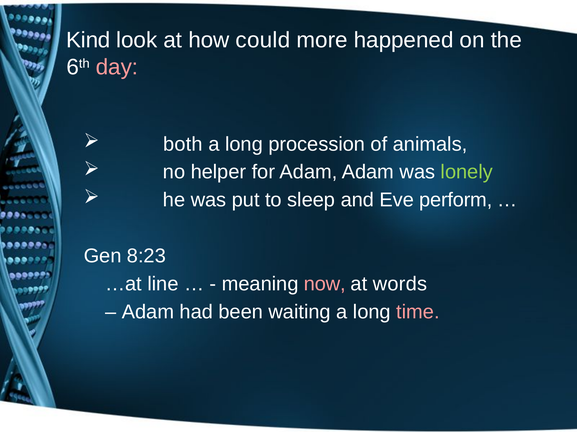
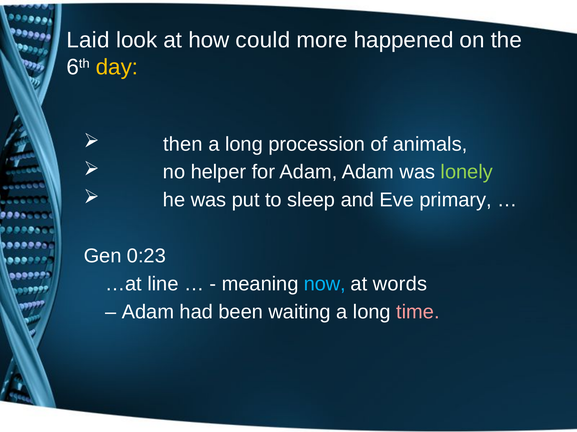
Kind: Kind -> Laid (88, 40)
day colour: pink -> yellow (117, 67)
both: both -> then (183, 144)
perform: perform -> primary (456, 200)
8:23: 8:23 -> 0:23 (146, 256)
now colour: pink -> light blue (325, 284)
